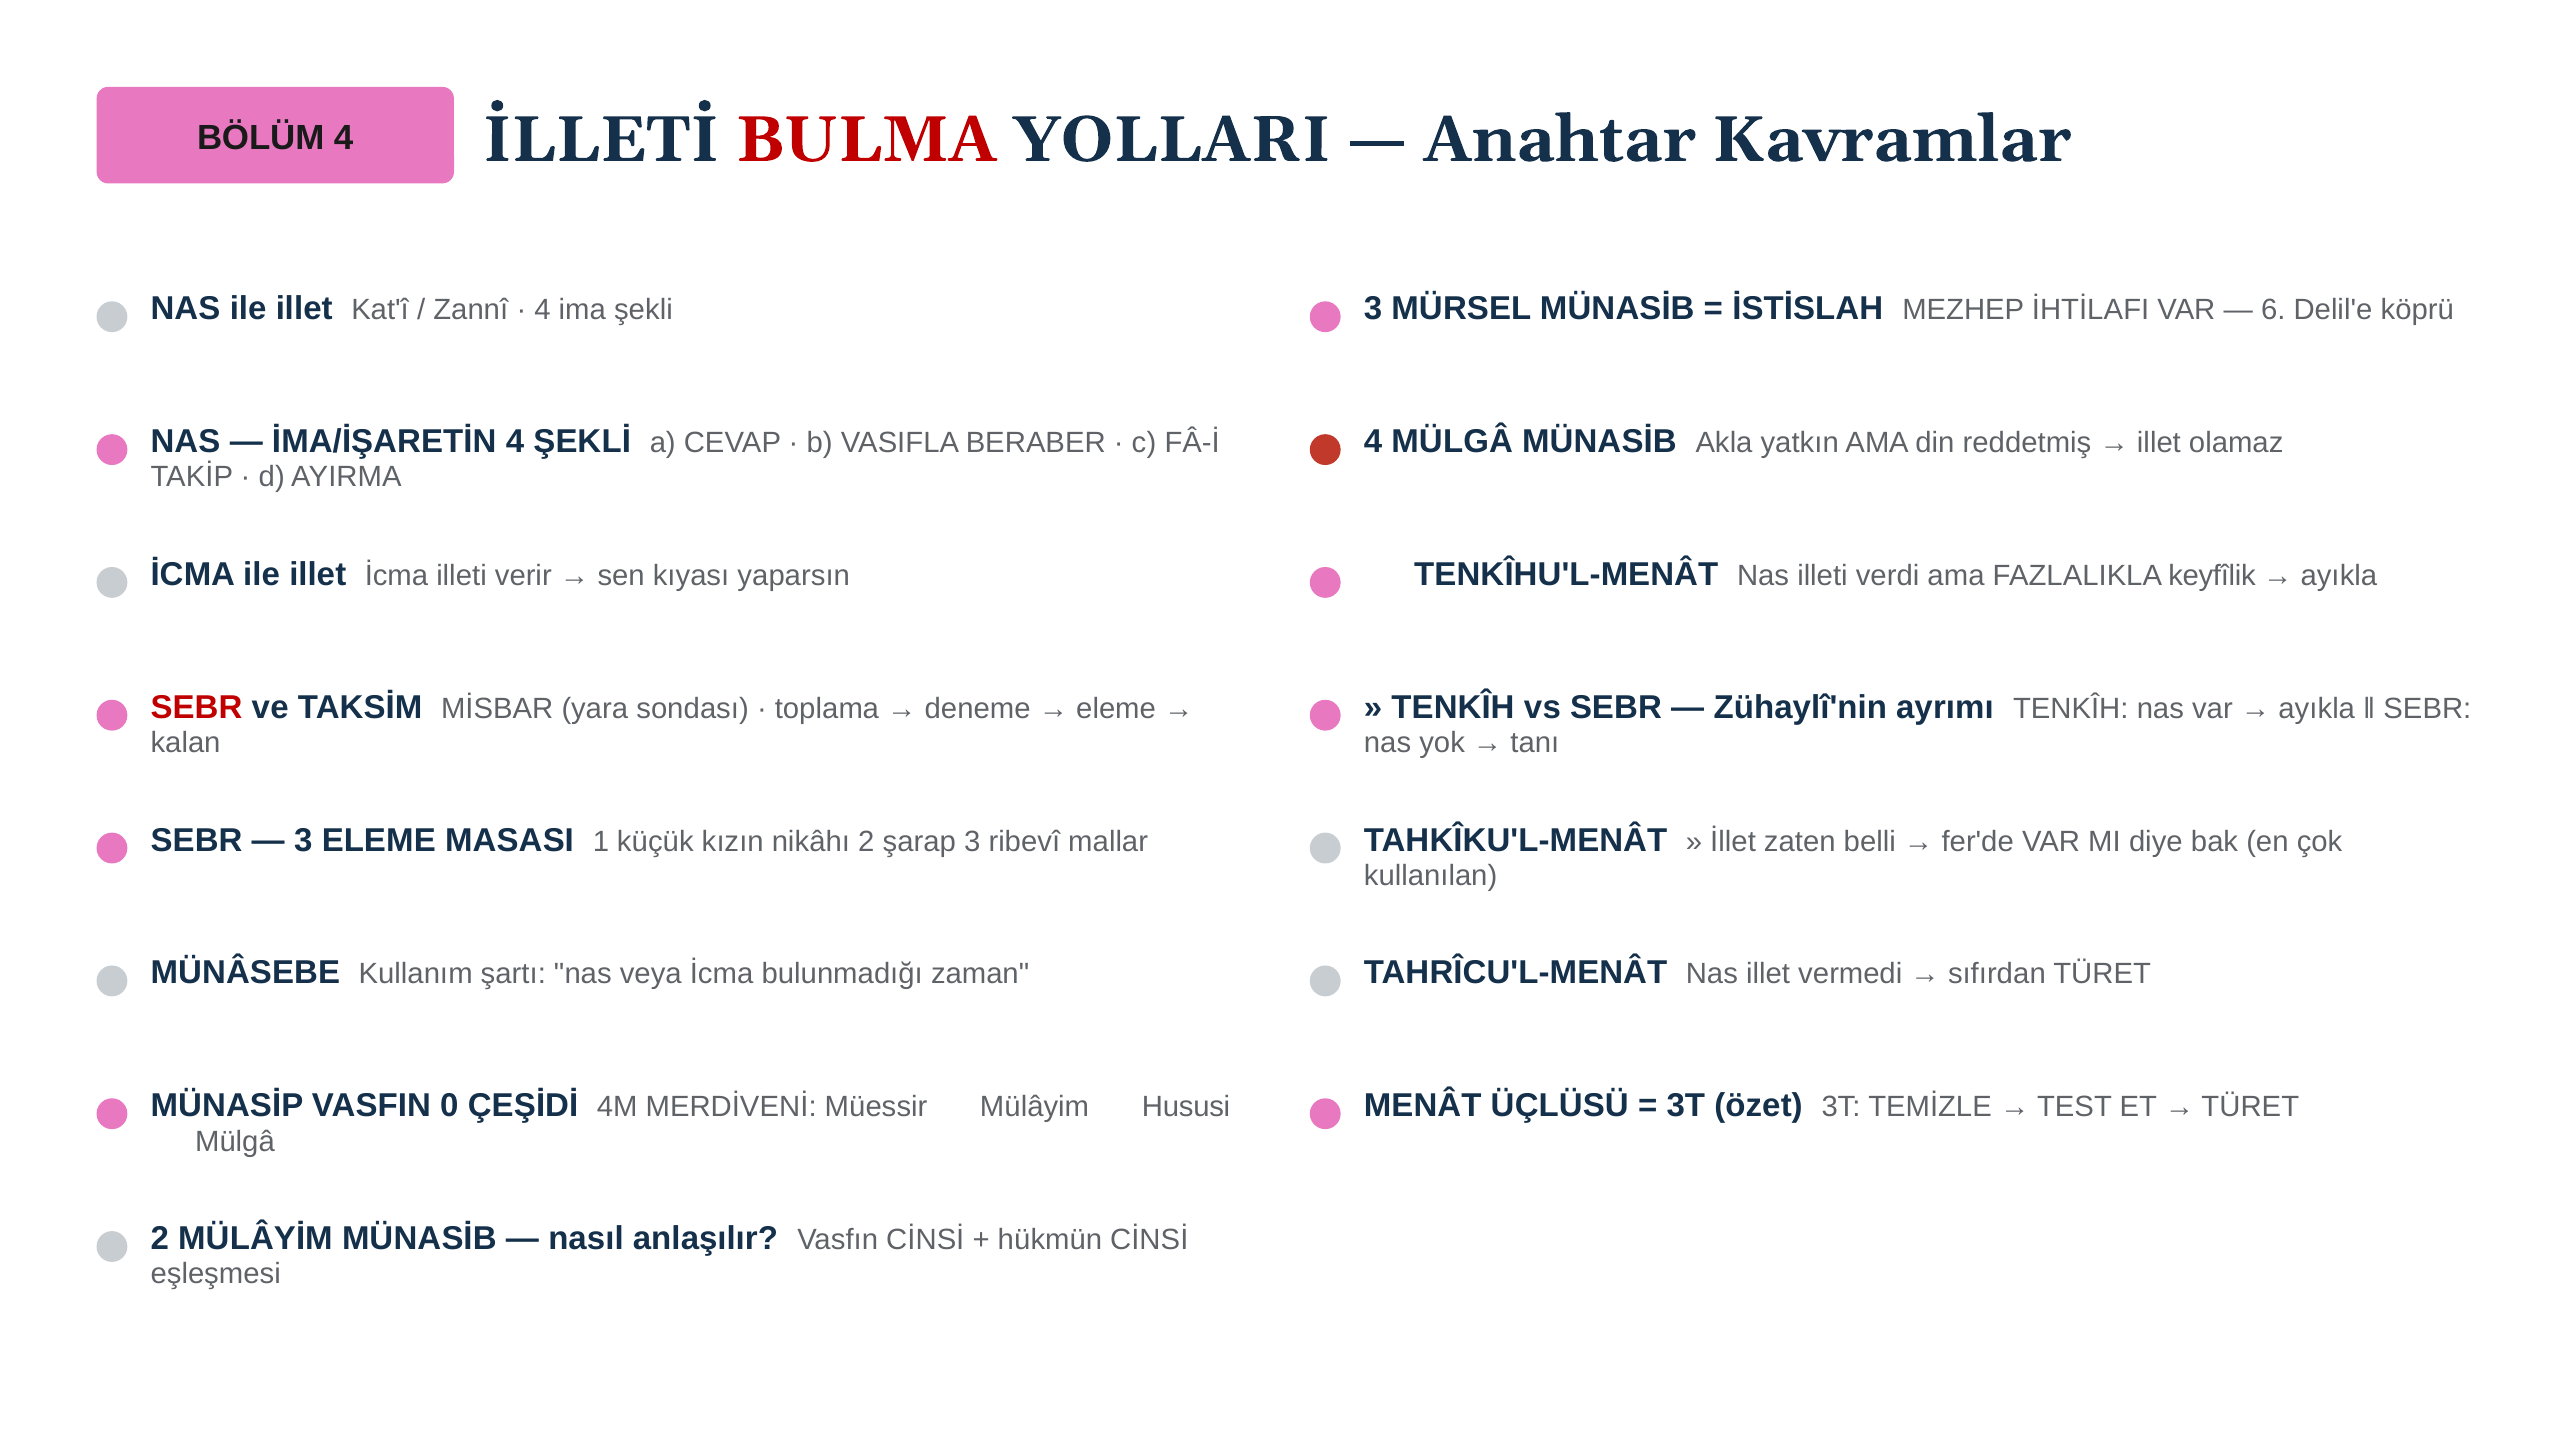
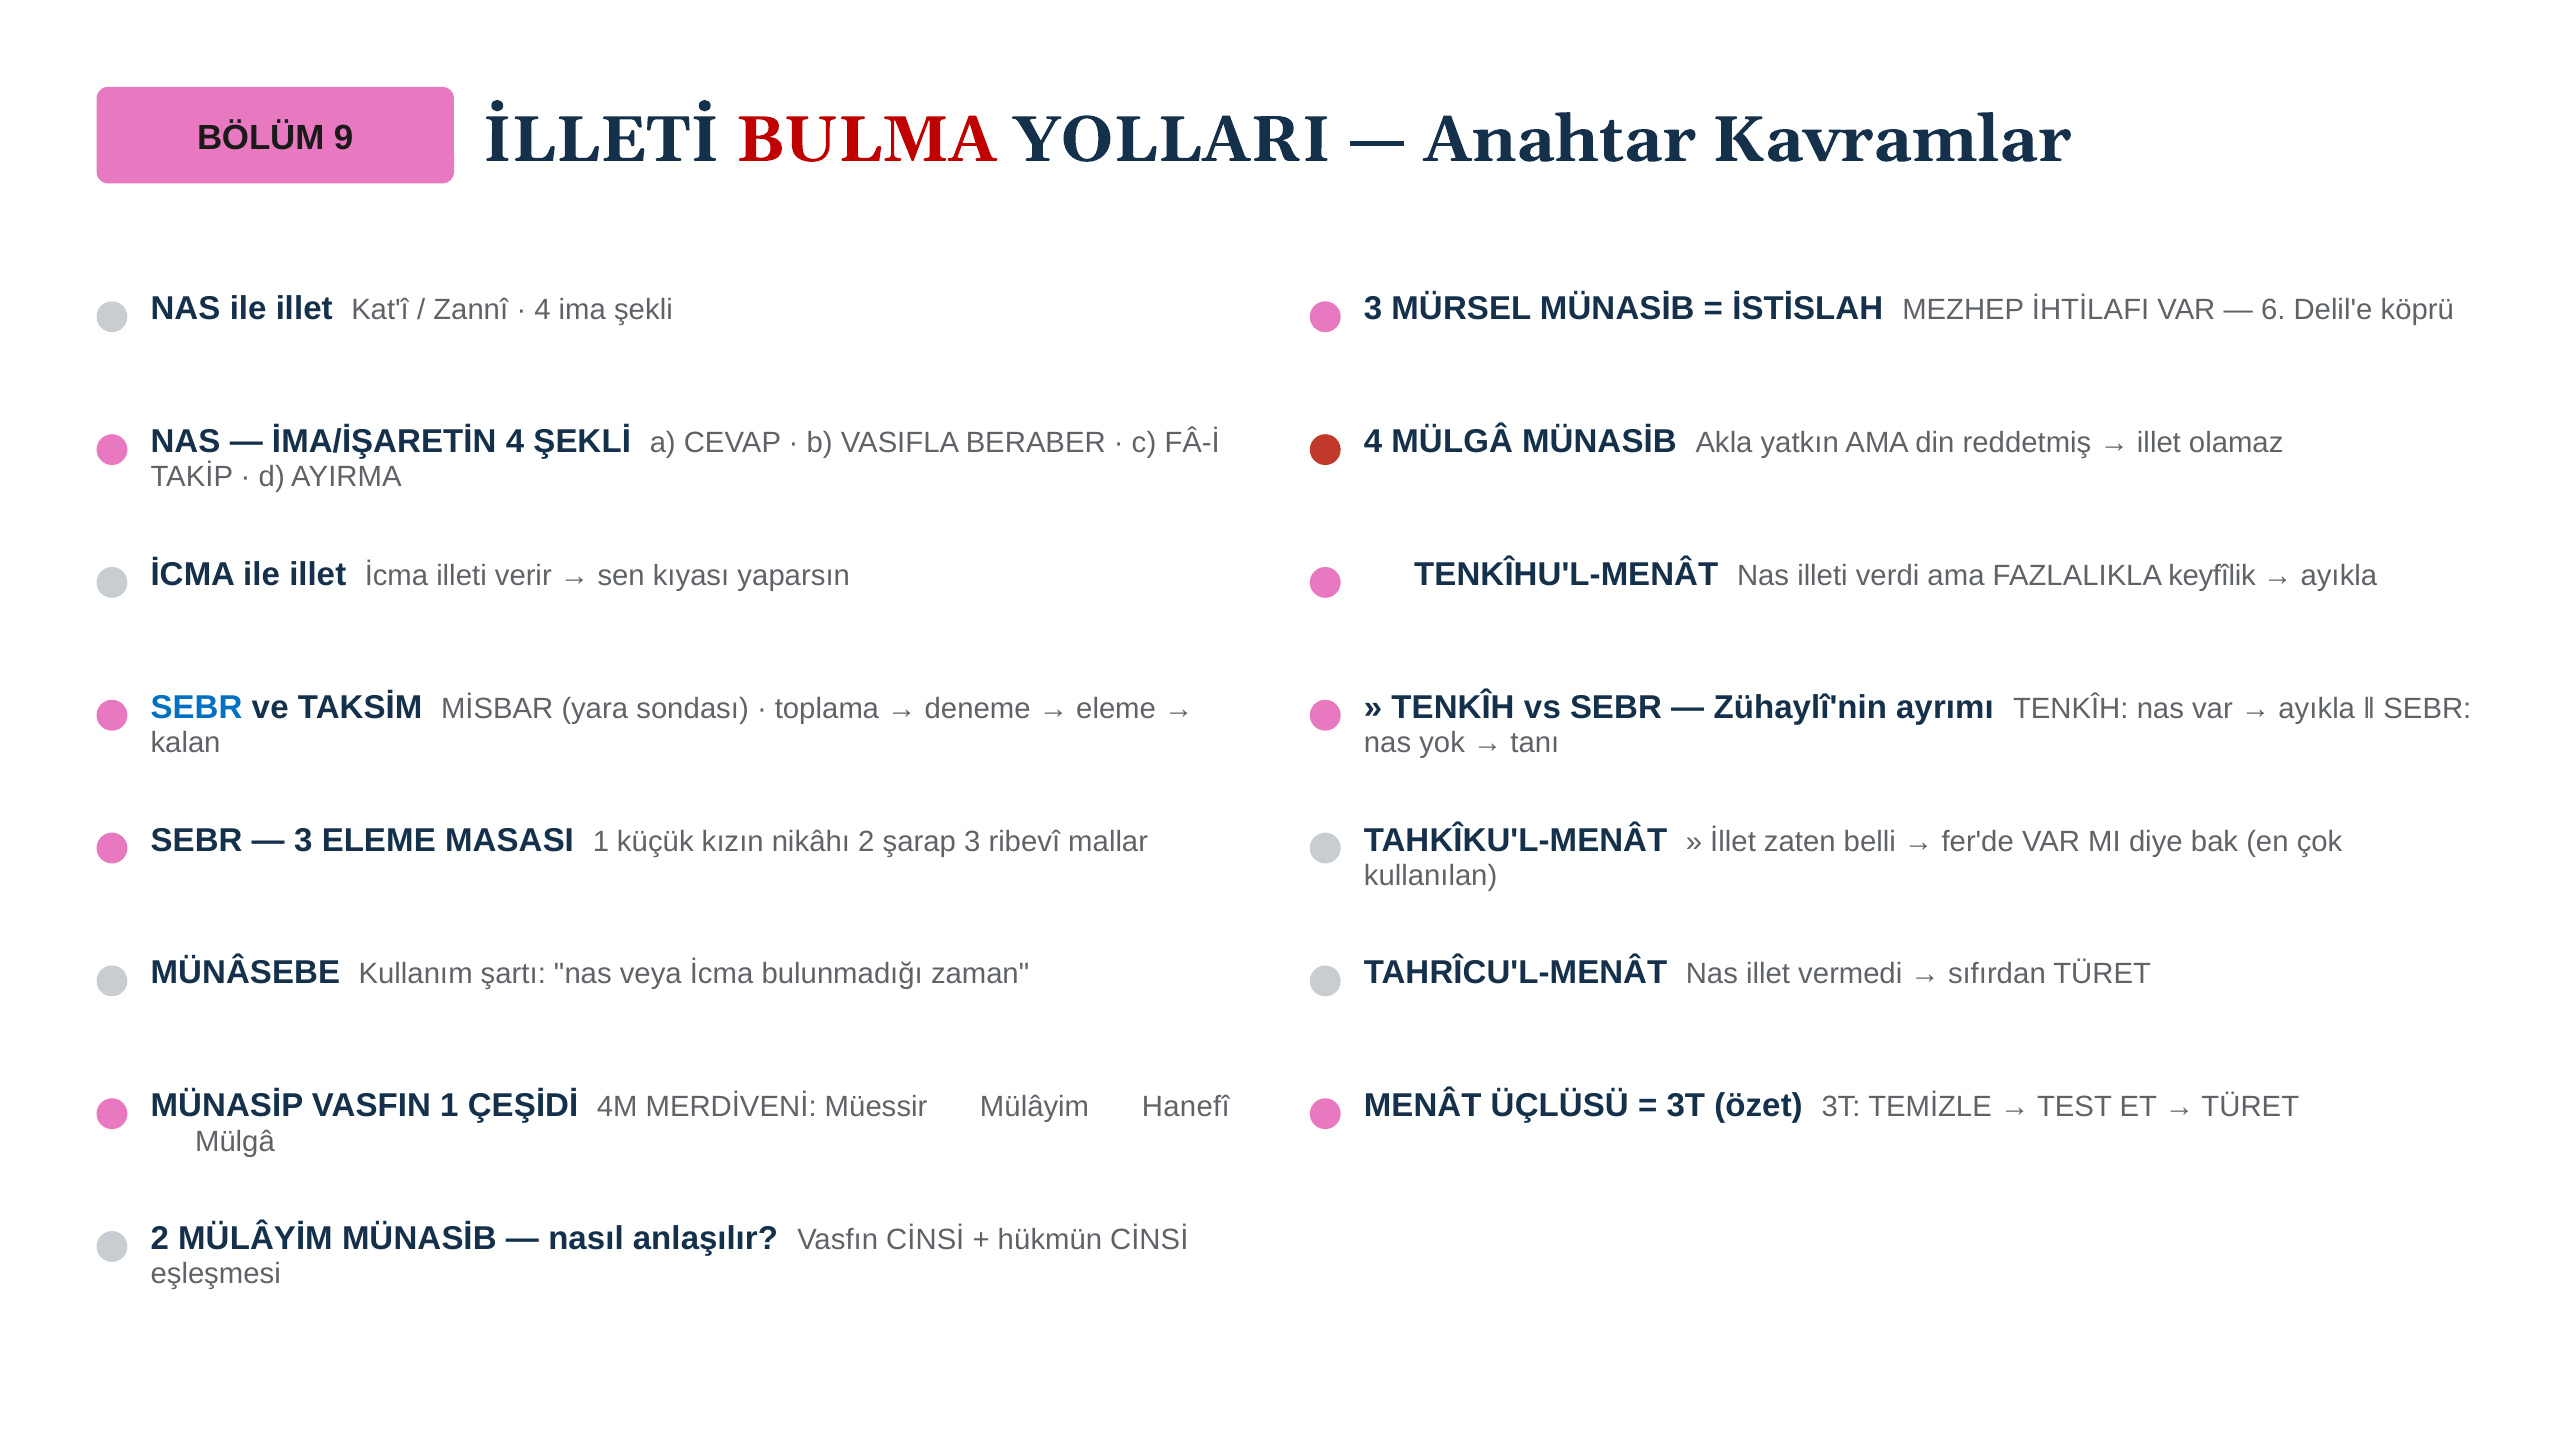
BÖLÜM 4: 4 -> 9 (344, 138)
SEBR colour: red -> blue (197, 707)
VASFIN 0: 0 -> 1 (449, 1106)
Hususi: Hususi -> Hanefî (1186, 1107)
